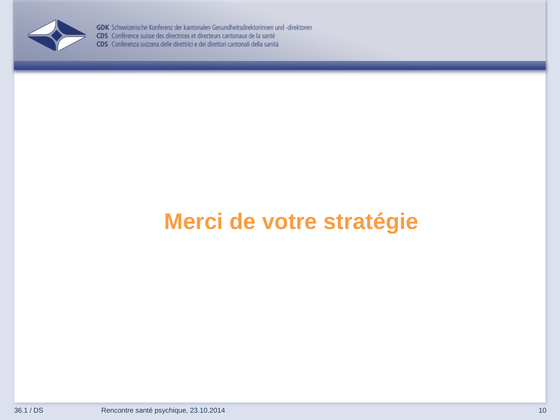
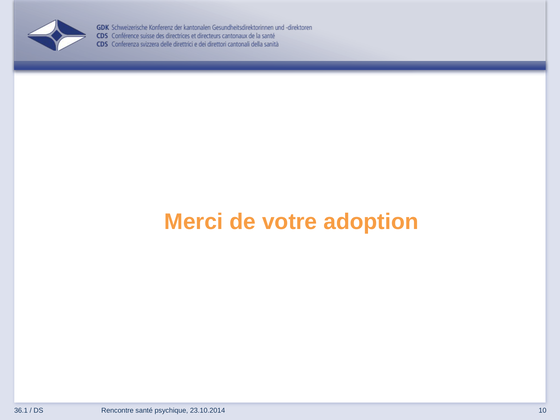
stratégie: stratégie -> adoption (371, 222)
